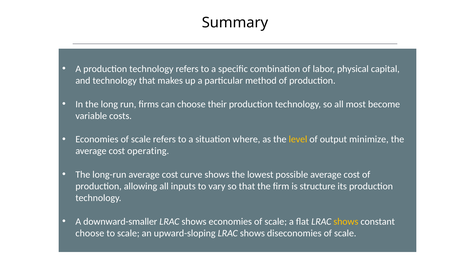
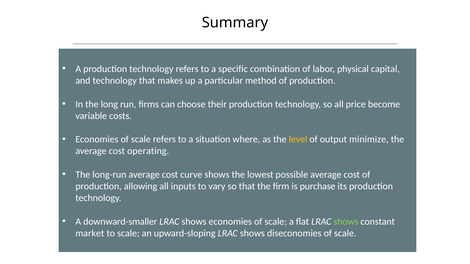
most: most -> price (356, 104)
structure: structure -> purchase (318, 187)
shows colour: yellow -> light green (346, 222)
choose: choose -> market (90, 234)
